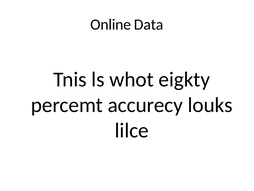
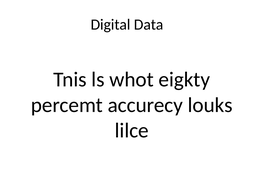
Online: Online -> Digital (111, 25)
